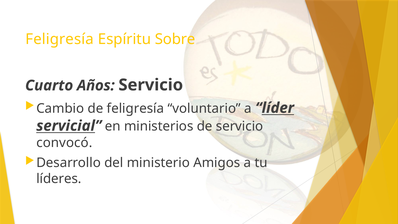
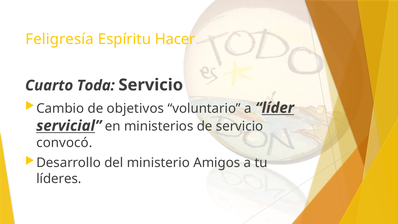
Sobre: Sobre -> Hacer (175, 39)
Años: Años -> Toda (96, 85)
de feligresía: feligresía -> objetivos (135, 108)
